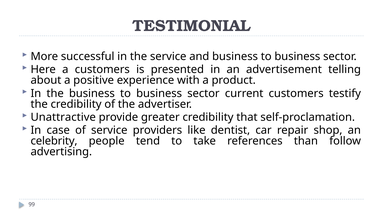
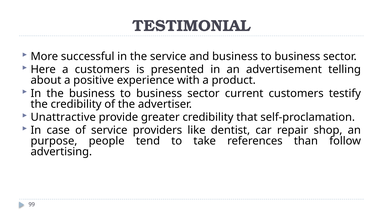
celebrity: celebrity -> purpose (54, 141)
